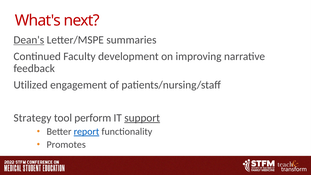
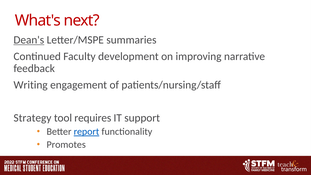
Utilized: Utilized -> Writing (31, 85)
perform: perform -> requires (93, 118)
support underline: present -> none (142, 118)
